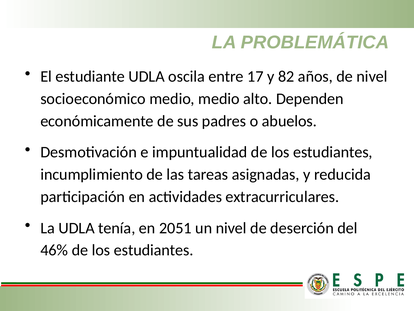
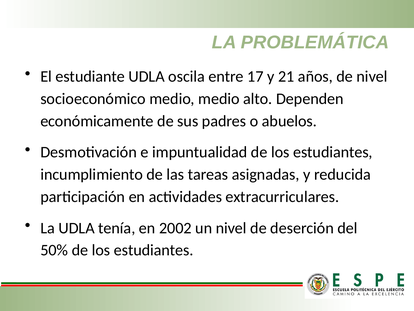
82: 82 -> 21 (286, 76)
2051: 2051 -> 2002 (175, 228)
46%: 46% -> 50% (54, 250)
